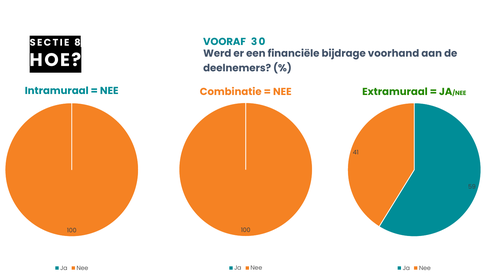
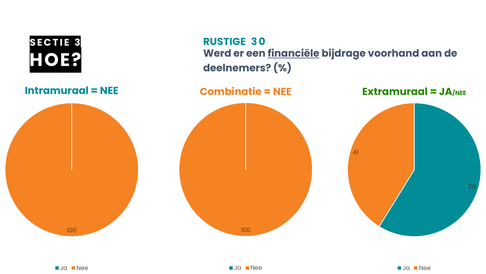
VOORAF: VOORAF -> RUSTIGE (224, 42)
8: 8 -> 3 (77, 42)
financiële underline: none -> present (294, 53)
